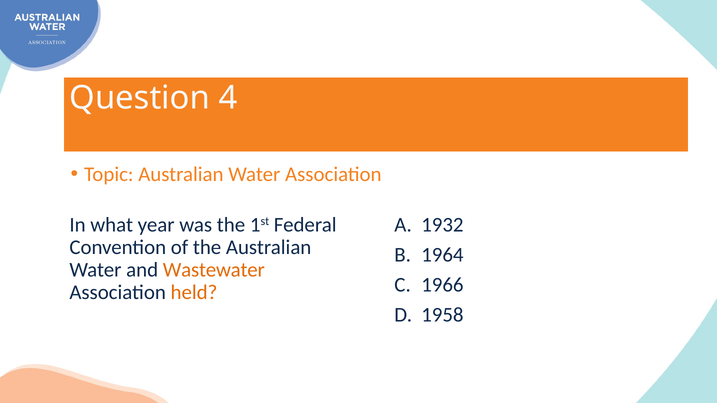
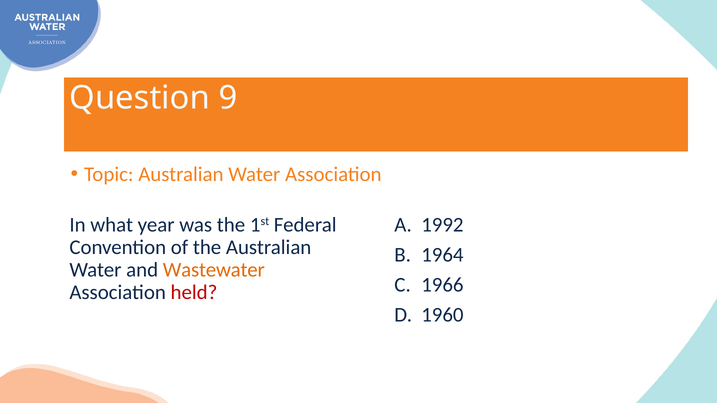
4: 4 -> 9 (228, 98)
1932: 1932 -> 1992 (442, 225)
held colour: orange -> red (194, 293)
1958: 1958 -> 1960 (442, 315)
